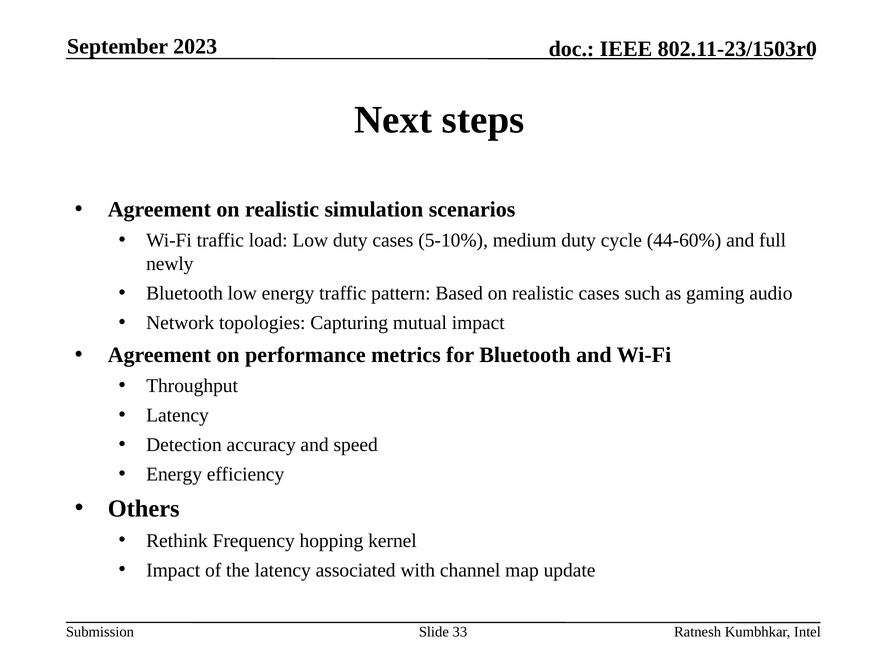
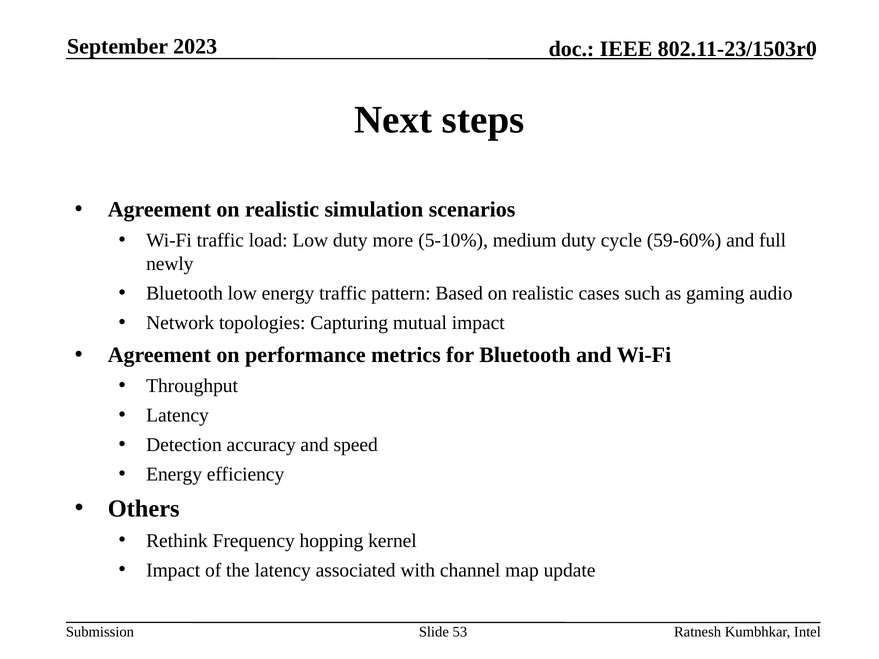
duty cases: cases -> more (393, 240)
44-60%: 44-60% -> 59-60% (684, 240)
33: 33 -> 53 (460, 632)
